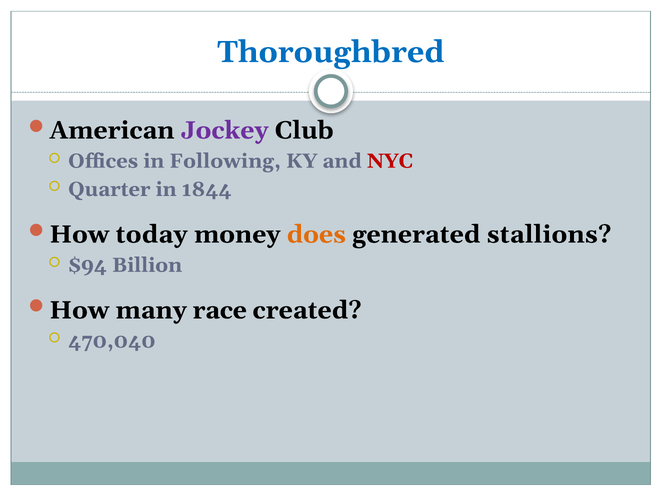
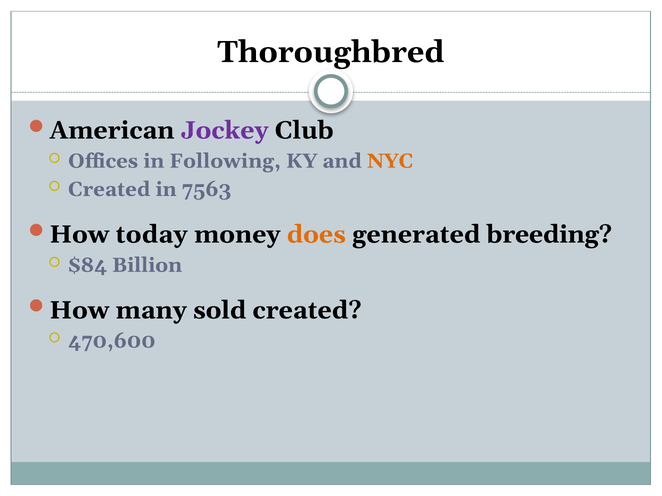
Thoroughbred colour: blue -> black (331, 52)
NYC colour: red -> orange (390, 161)
Quarter: Quarter -> Created (109, 189)
1844: 1844 -> 7563 (207, 189)
stallions: stallions -> breeding (549, 235)
$94: $94 -> $84 (87, 265)
race: race -> sold (220, 311)
470,040: 470,040 -> 470,600 (112, 341)
